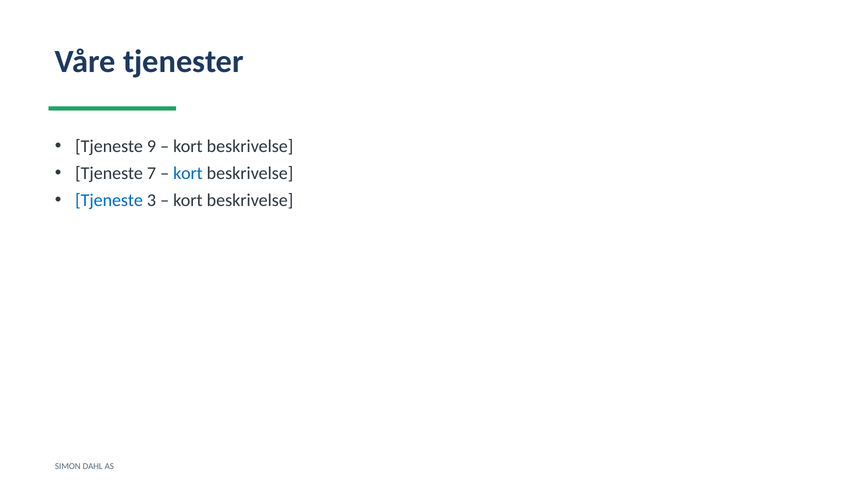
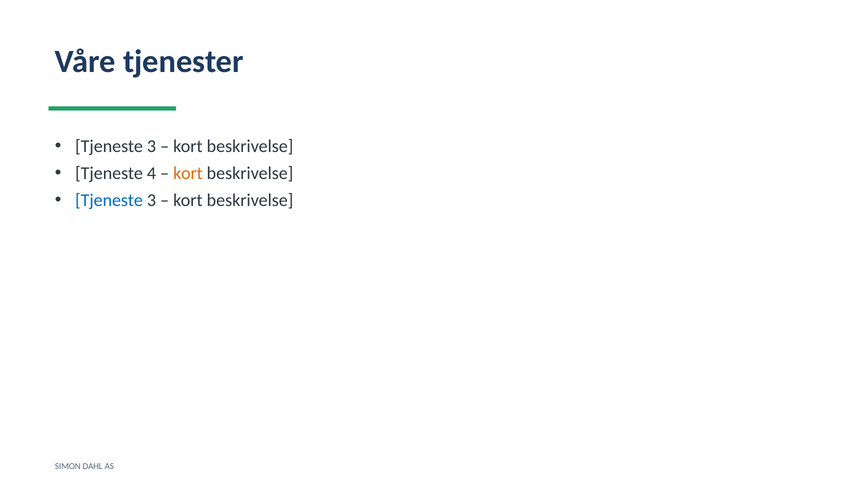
9: 9 -> 3 (151, 146)
7: 7 -> 4 (151, 173)
kort colour: blue -> orange (188, 173)
